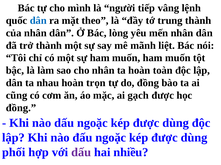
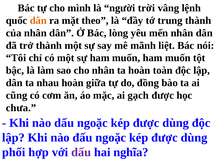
tiếp: tiếp -> trời (146, 8)
dân colour: blue -> orange (38, 21)
trọn: trọn -> giữa (96, 83)
đồng: đồng -> chưa (21, 108)
nhiều: nhiều -> nghĩa (131, 153)
